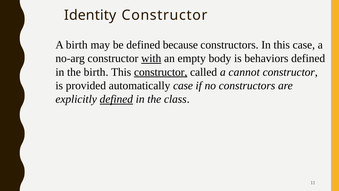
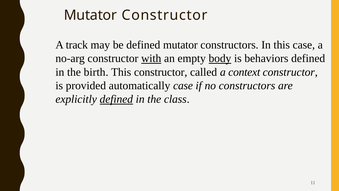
Identity: Identity -> Mutator (90, 15)
A birth: birth -> track (77, 45)
defined because: because -> mutator (180, 45)
body underline: none -> present (220, 58)
constructor underline: present -> none (161, 72)
cannot: cannot -> context (244, 72)
